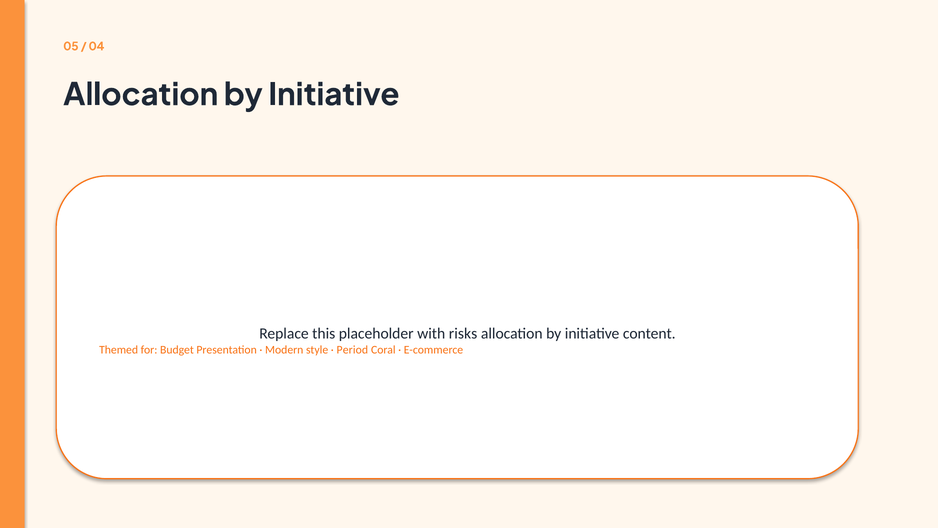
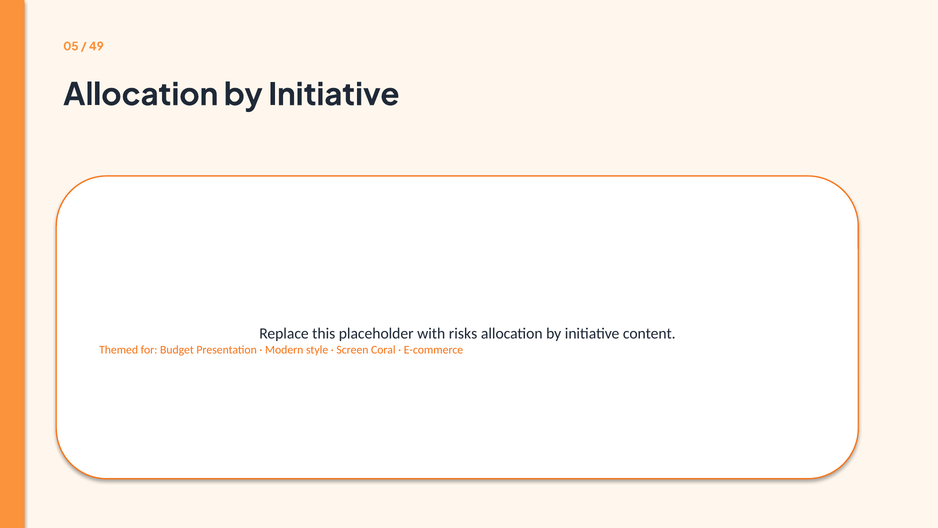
04: 04 -> 49 (96, 46)
Period: Period -> Screen (352, 350)
